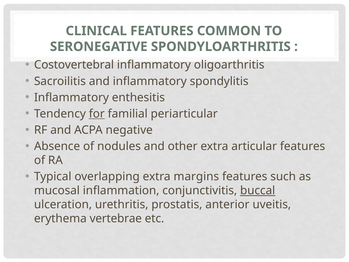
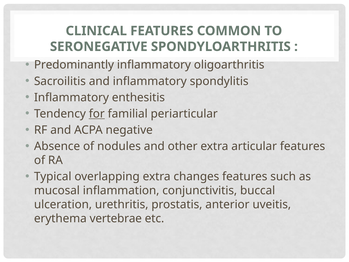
Costovertebral: Costovertebral -> Predominantly (74, 65)
margins: margins -> changes (196, 176)
buccal underline: present -> none (258, 190)
